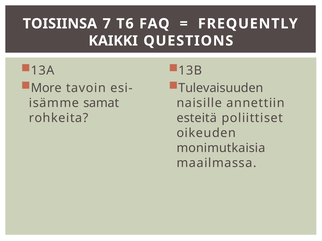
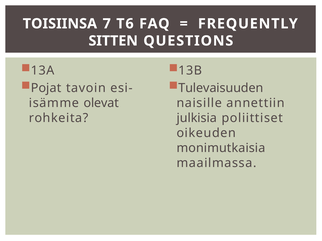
KAIKKI: KAIKKI -> SITTEN (113, 41)
More: More -> Pojat (46, 88)
samat: samat -> olevat (101, 103)
esteitä: esteitä -> julkisia (197, 118)
